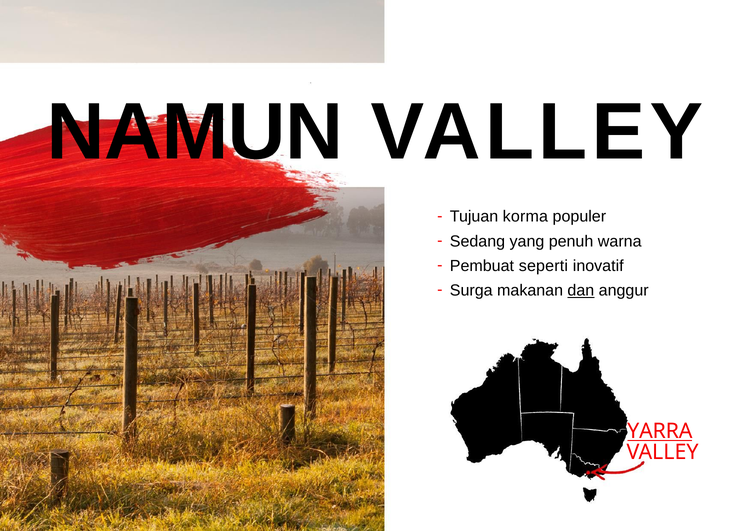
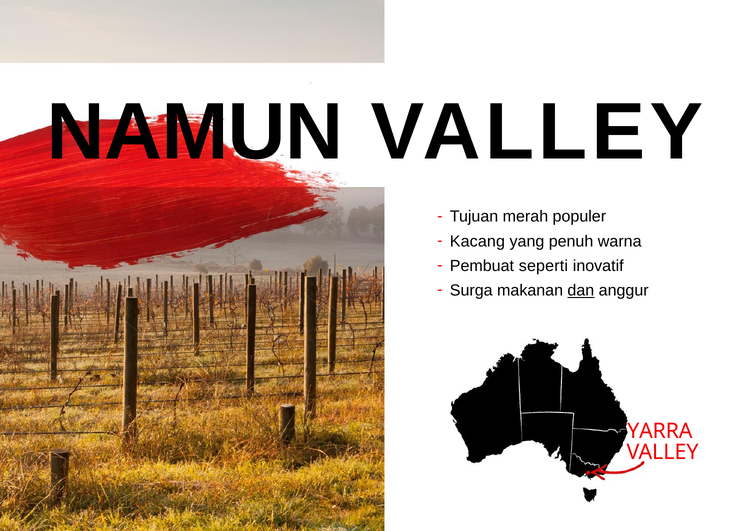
korma: korma -> merah (525, 217)
Sedang: Sedang -> Kacang (477, 241)
YARRA underline: present -> none (660, 431)
